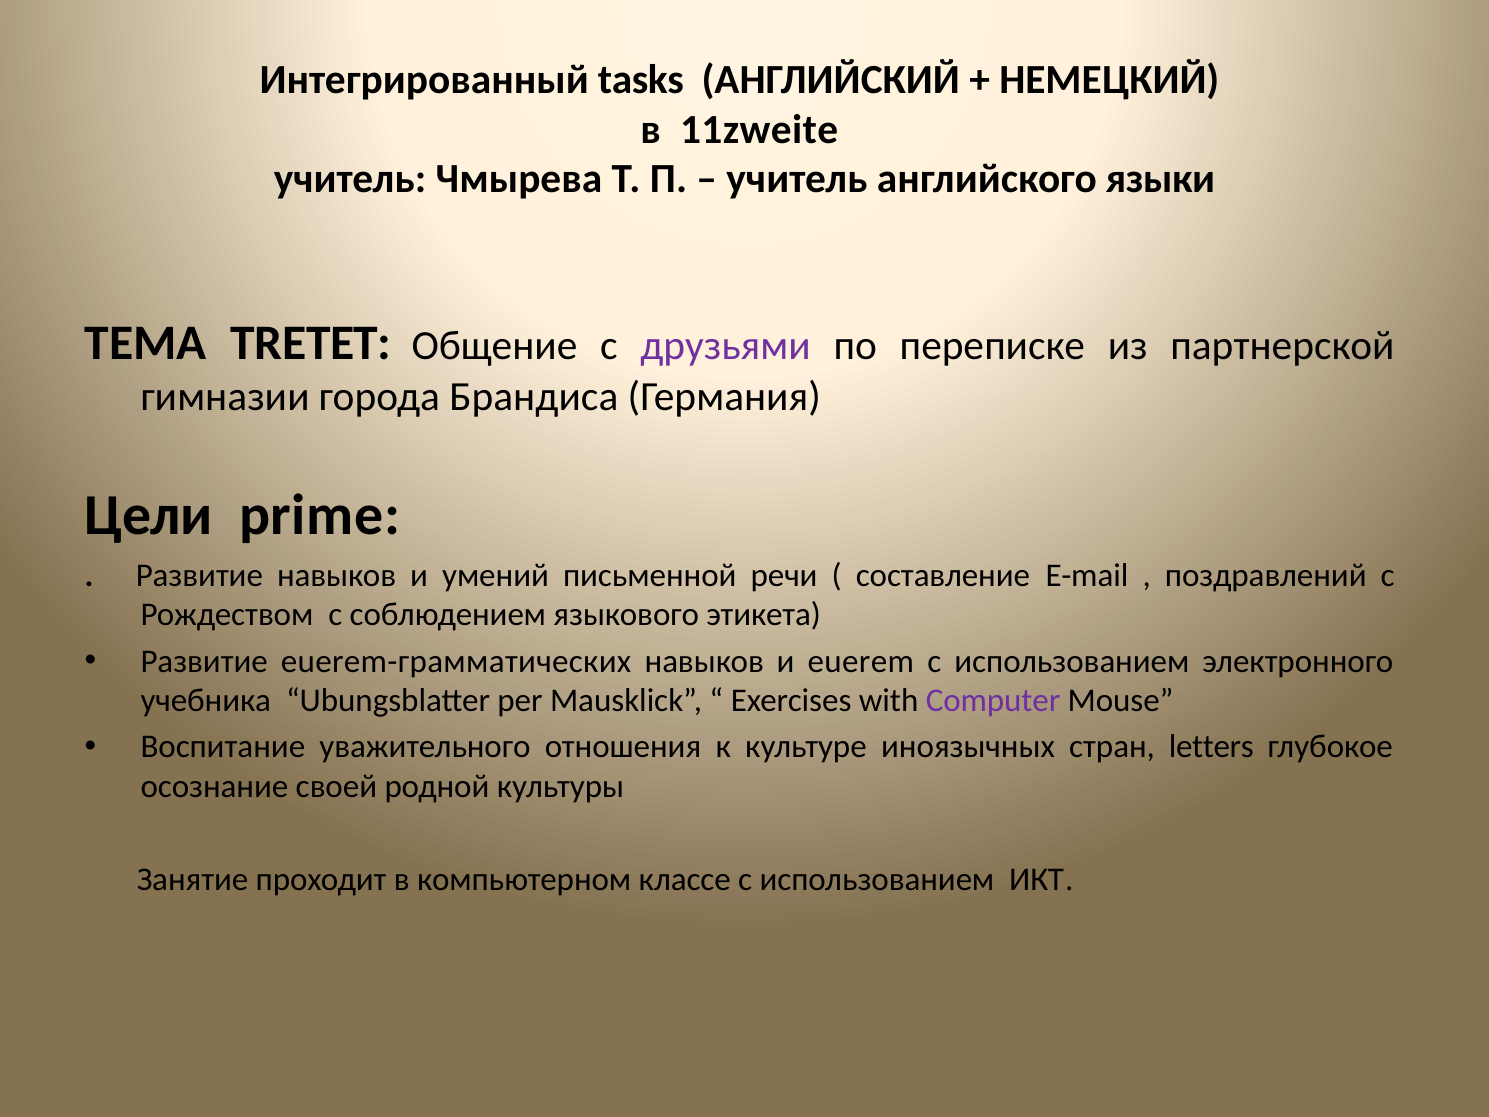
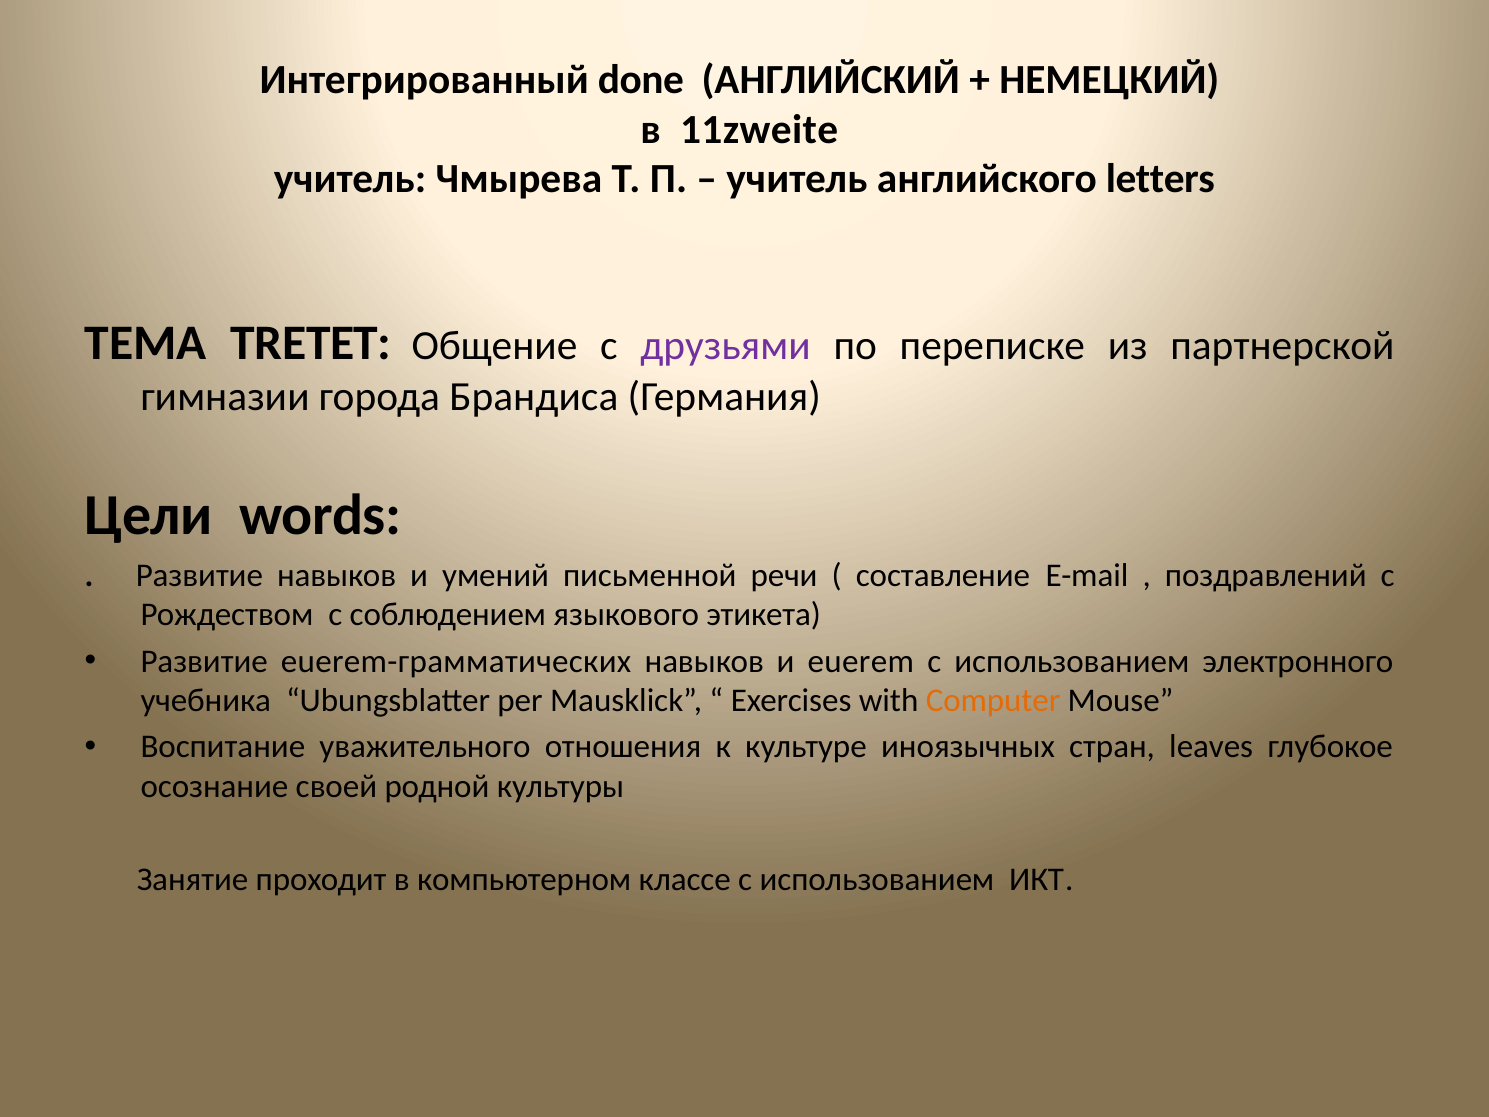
tasks: tasks -> done (641, 80)
языки: языки -> letters (1160, 179)
prime: prime -> words (320, 516)
Computer colour: purple -> orange (993, 701)
letters: letters -> leaves (1211, 747)
